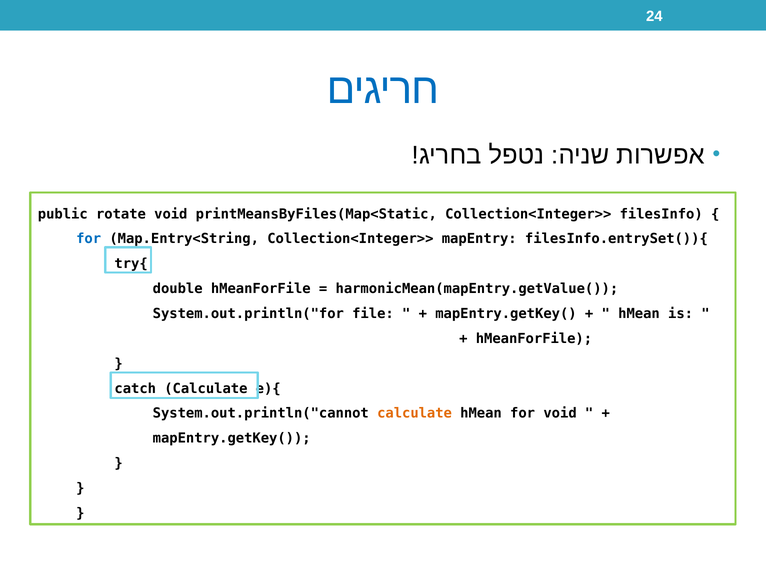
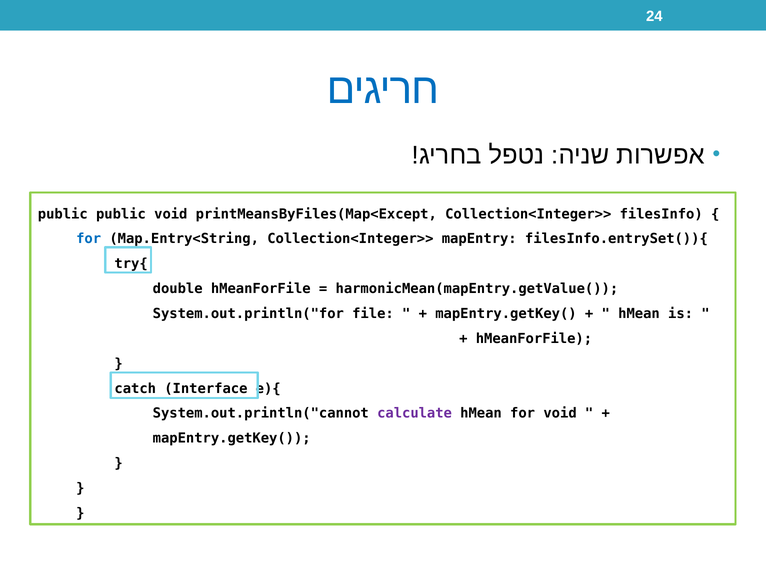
public rotate: rotate -> public (121, 214)
printMeansByFiles(Map<Static: printMeansByFiles(Map<Static -> printMeansByFiles(Map<Except (316, 214)
catch Calculate: Calculate -> Interface (206, 388)
calculate colour: orange -> purple (415, 413)
